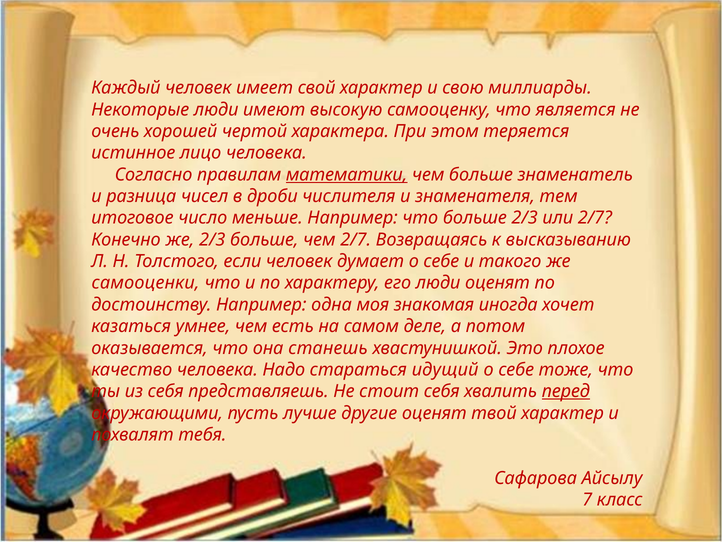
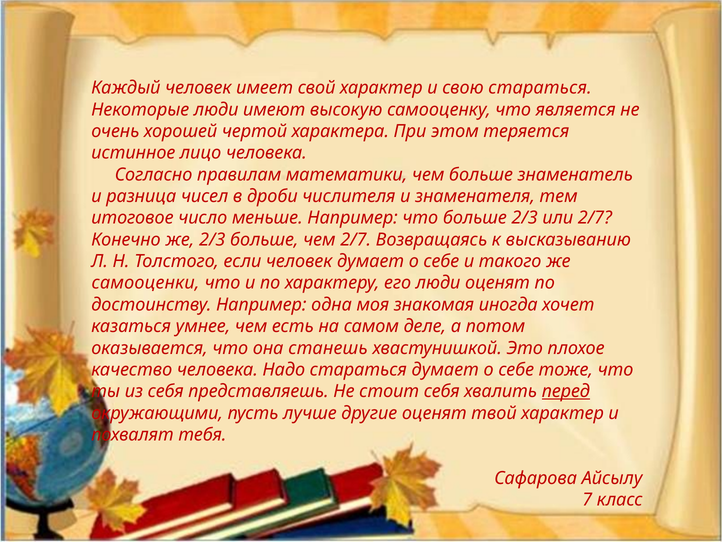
свою миллиарды: миллиарды -> стараться (540, 88)
математики underline: present -> none (347, 174)
стараться идущий: идущий -> думает (445, 369)
